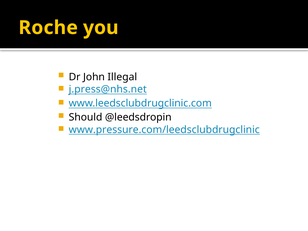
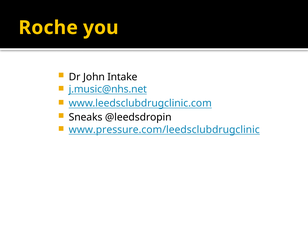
Illegal: Illegal -> Intake (122, 77)
j.press@nhs.net: j.press@nhs.net -> j.music@nhs.net (108, 89)
Should: Should -> Sneaks (86, 117)
